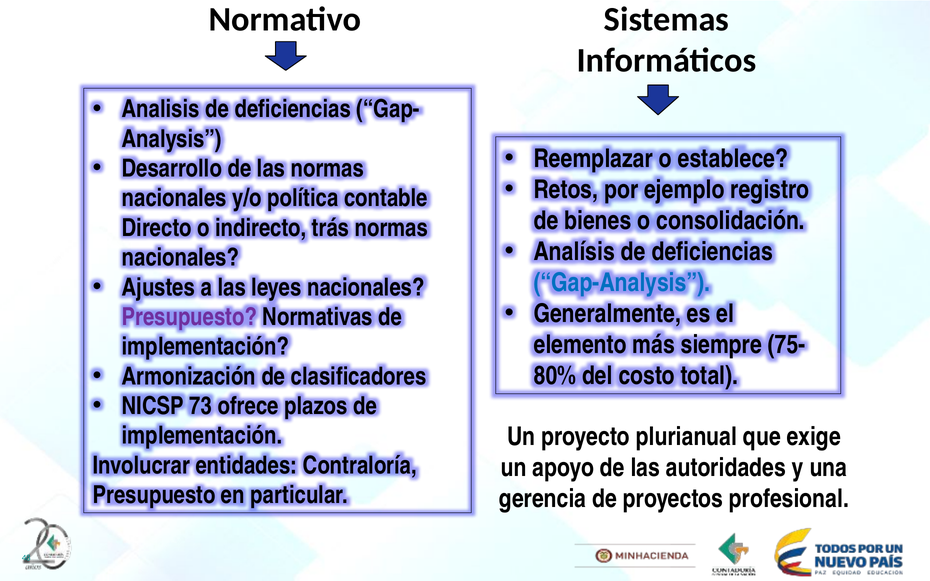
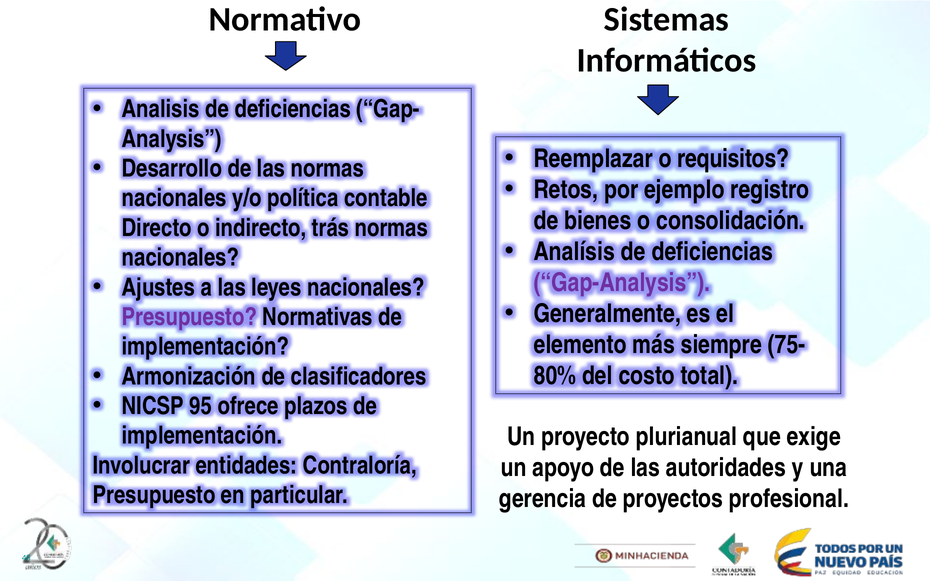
establece: establece -> requisitos (733, 159)
Gap-Analysis colour: blue -> purple (622, 283)
73: 73 -> 95 (201, 406)
